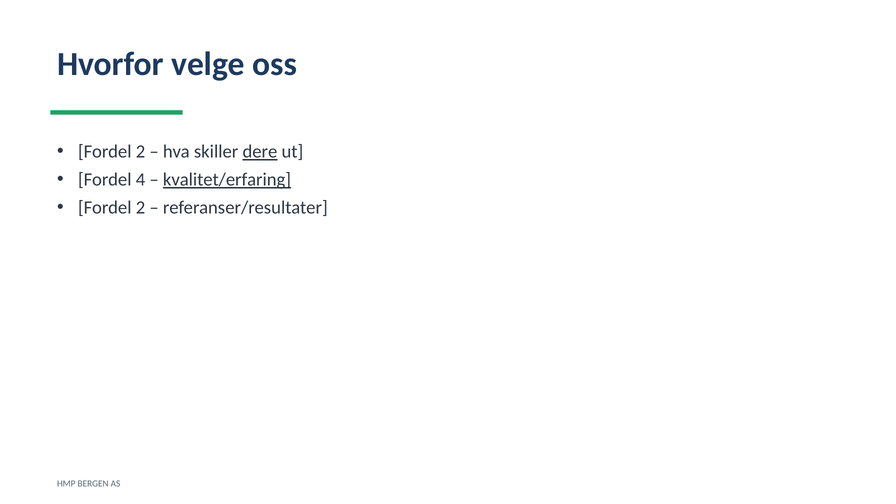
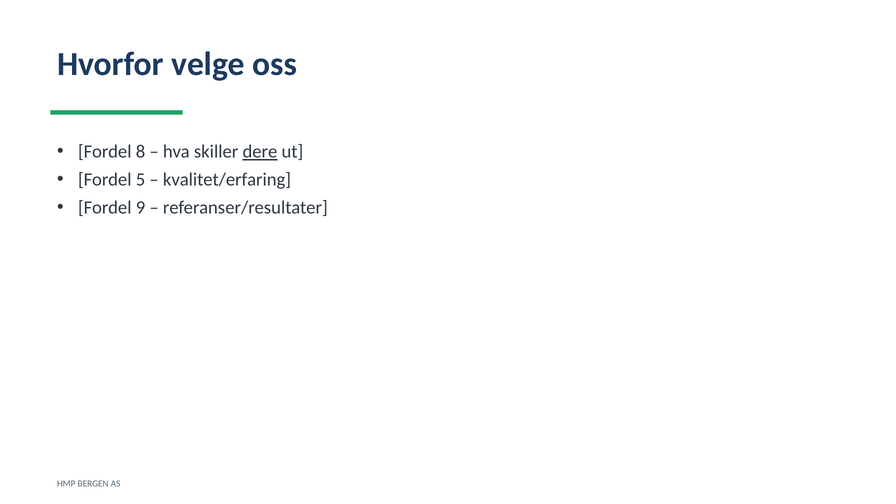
2: 2 -> 8 (141, 152)
4: 4 -> 5 (141, 180)
kvalitet/erfaring underline: present -> none (227, 180)
2: 2 -> 9 (141, 208)
